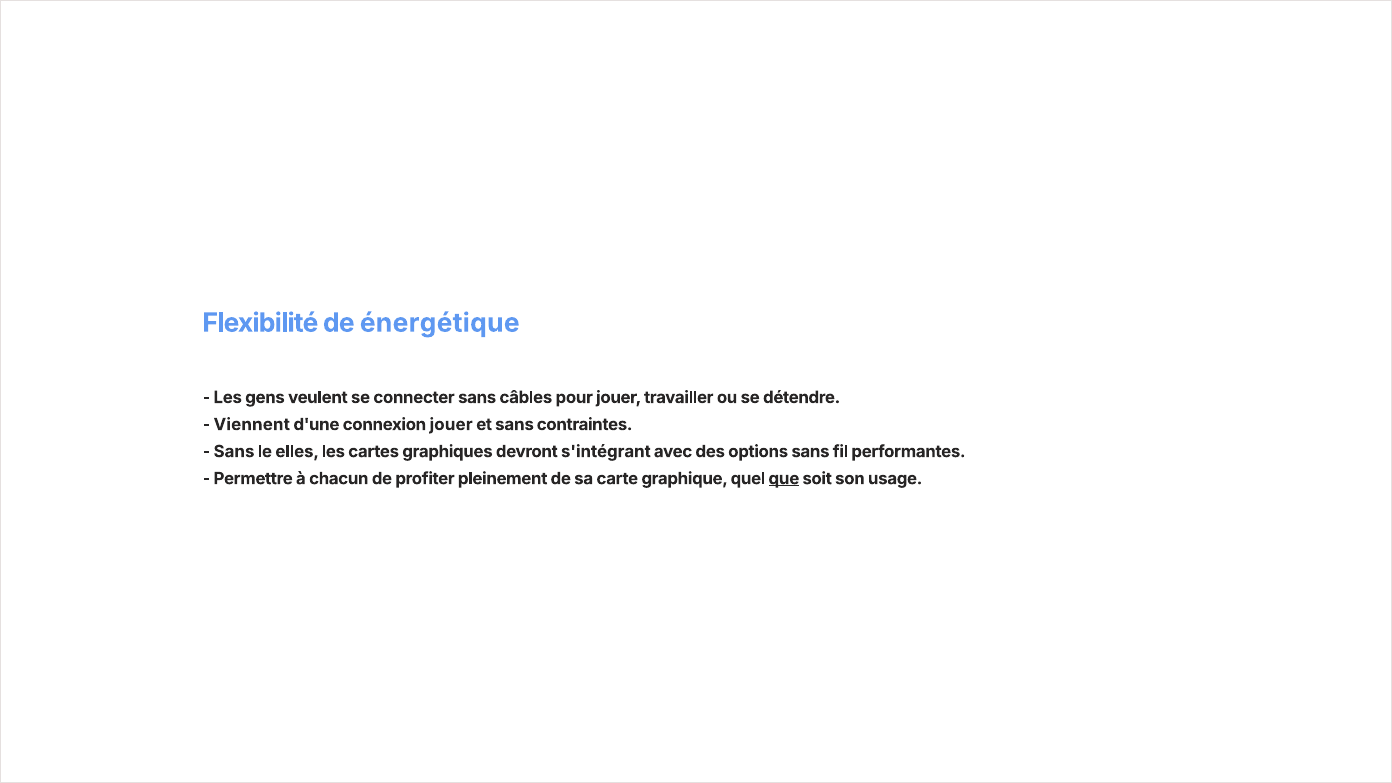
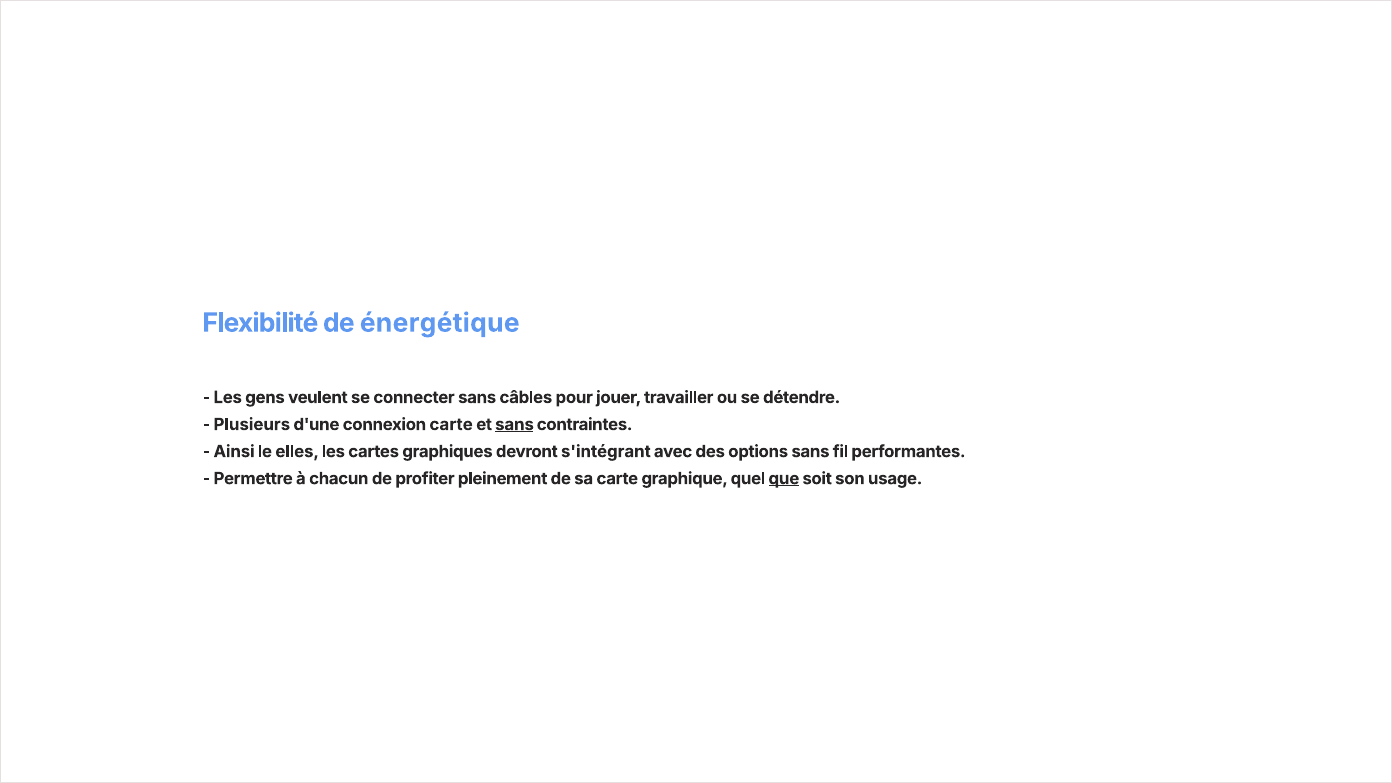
Viennent: Viennent -> Plusieurs (252, 424)
connexion jouer: jouer -> carte (451, 424)
sans underline: none -> present (514, 424)
Sans: Sans -> Ainsi (234, 452)
